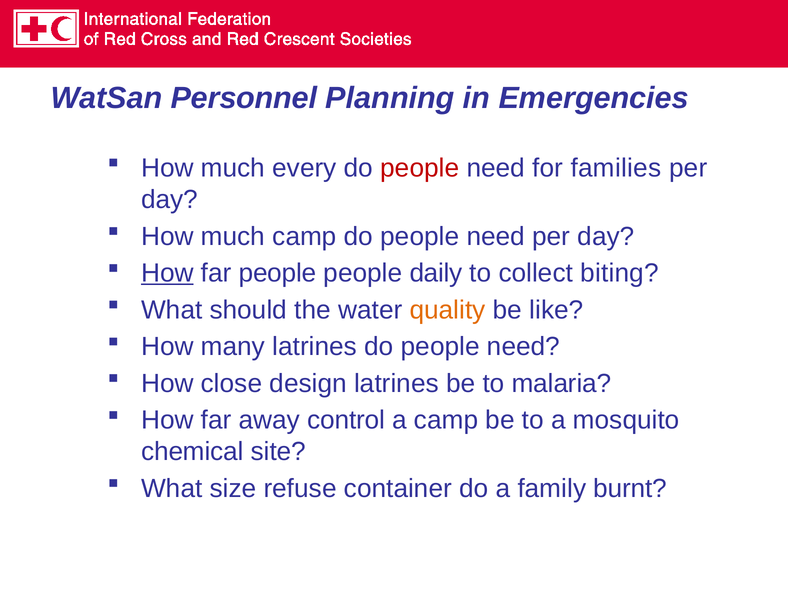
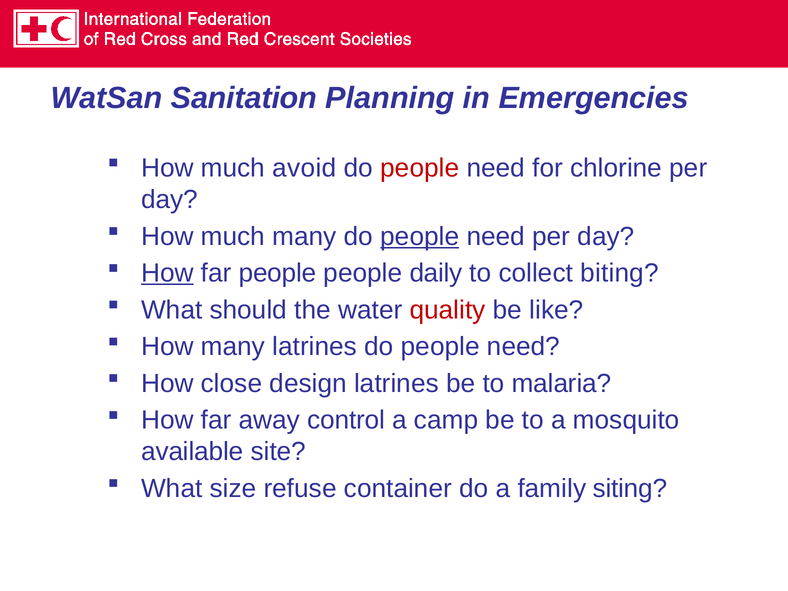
Personnel: Personnel -> Sanitation (244, 98)
every: every -> avoid (304, 168)
families: families -> chlorine (616, 168)
much camp: camp -> many (304, 236)
people underline: none -> present (420, 236)
quality colour: orange -> red (448, 310)
chemical: chemical -> available (192, 452)
burnt: burnt -> siting (630, 488)
